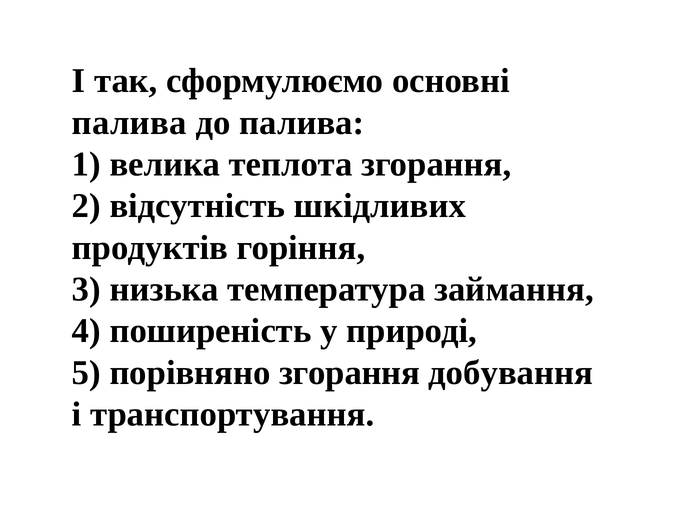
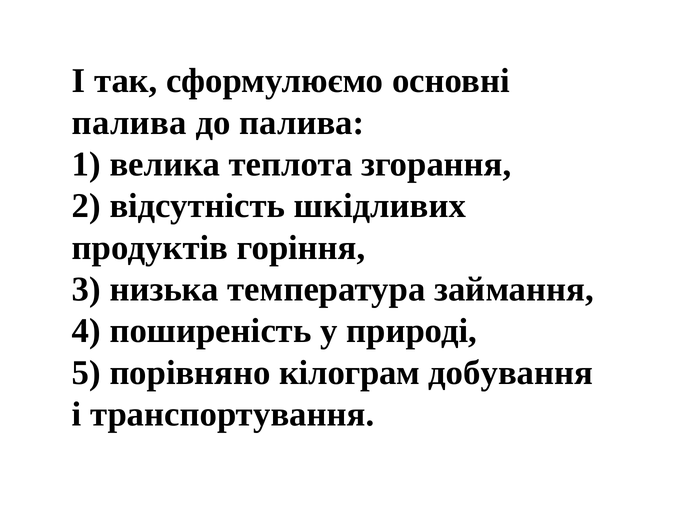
порівняно згорання: згорання -> кілограм (350, 373)
